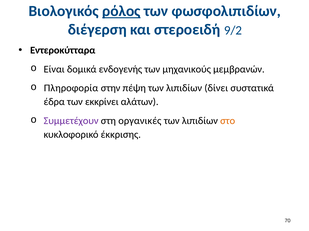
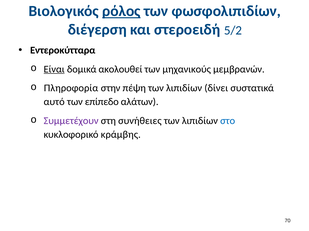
9/2: 9/2 -> 5/2 (233, 30)
Είναι underline: none -> present (54, 69)
ενδογενής: ενδογενής -> ακολουθεί (120, 69)
έδρα: έδρα -> αυτό (54, 102)
εκκρίνει: εκκρίνει -> επίπεδο (102, 102)
οργανικές: οργανικές -> συνήθειες (140, 121)
στο colour: orange -> blue (228, 121)
έκκρισης: έκκρισης -> κράμβης (121, 135)
